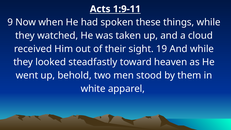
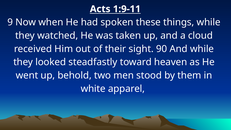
19: 19 -> 90 (162, 49)
